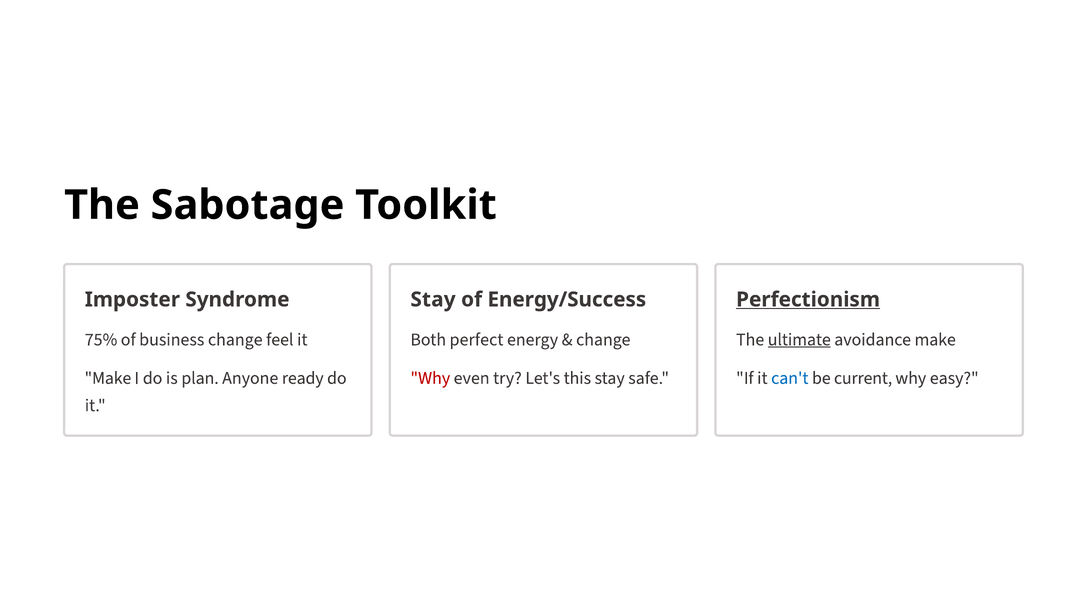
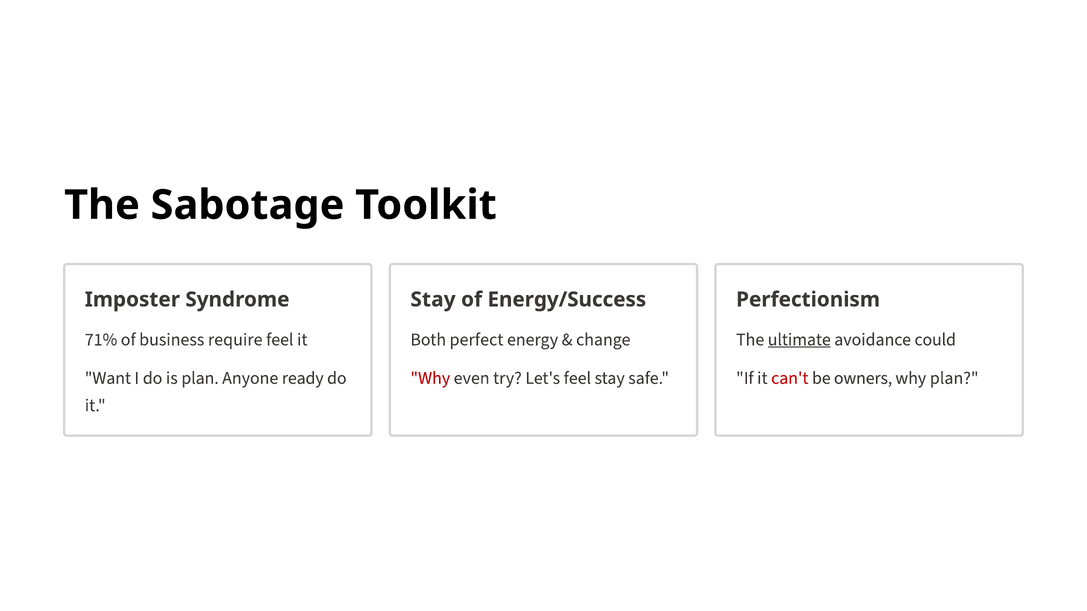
Perfectionism underline: present -> none (808, 300)
75%: 75% -> 71% (101, 340)
business change: change -> require (235, 340)
avoidance make: make -> could (935, 340)
Make: Make -> Want (108, 378)
Let's this: this -> feel (577, 378)
can't colour: blue -> red (790, 378)
current: current -> owners (863, 378)
why easy: easy -> plan (954, 378)
